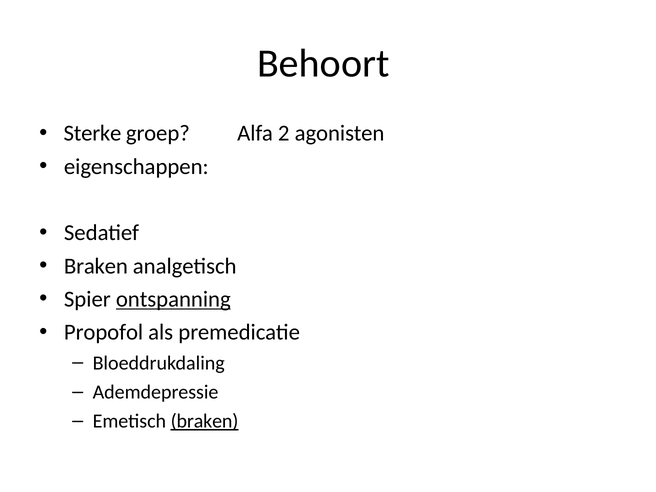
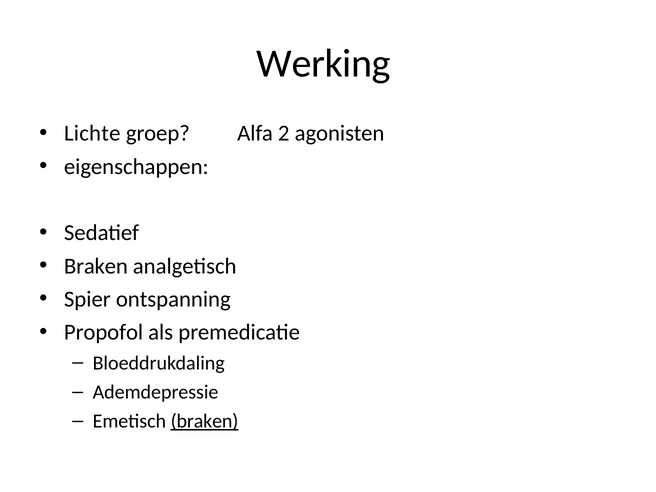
Behoort: Behoort -> Werking (324, 64)
Sterke: Sterke -> Lichte (92, 133)
ontspanning underline: present -> none (173, 299)
